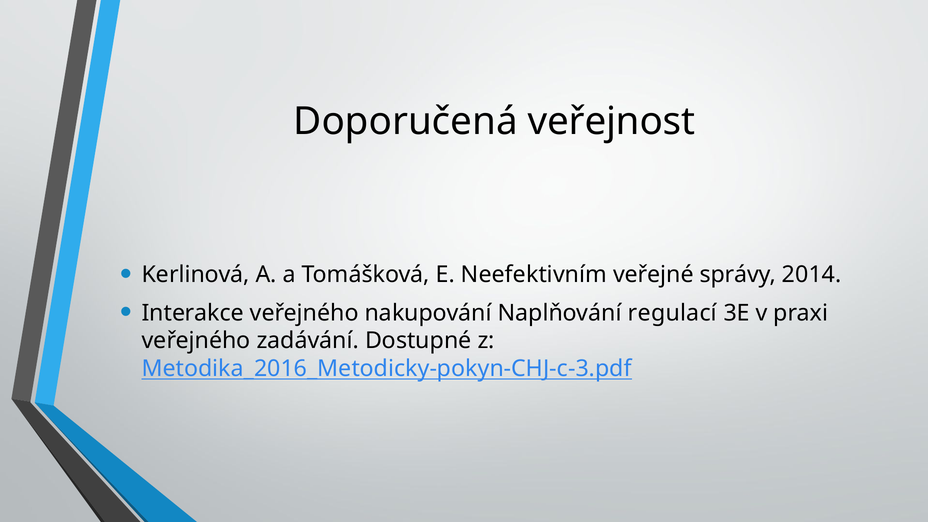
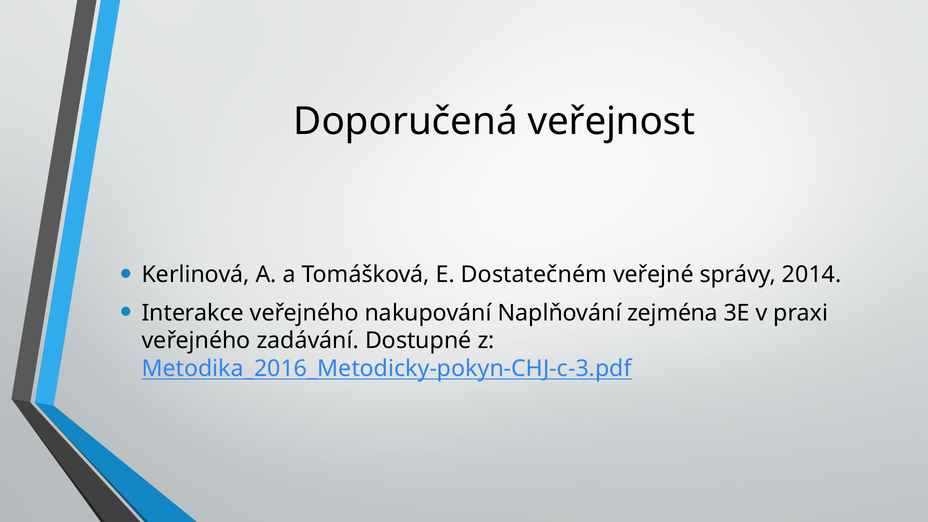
Neefektivním: Neefektivním -> Dostatečném (534, 275)
regulací: regulací -> zejména (673, 313)
